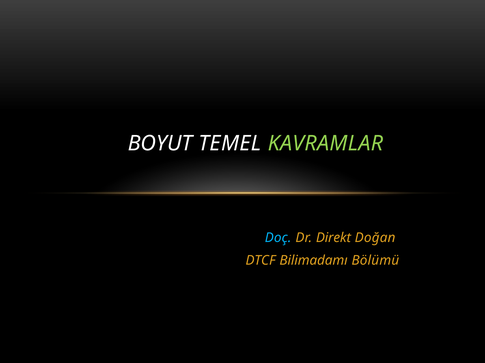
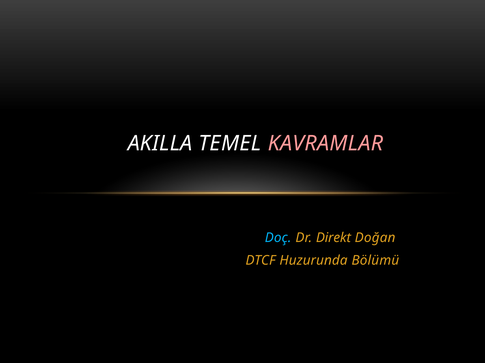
BOYUT: BOYUT -> AKILLA (160, 144)
KAVRAMLAR colour: light green -> pink (325, 144)
Bilimadamı: Bilimadamı -> Huzurunda (313, 261)
